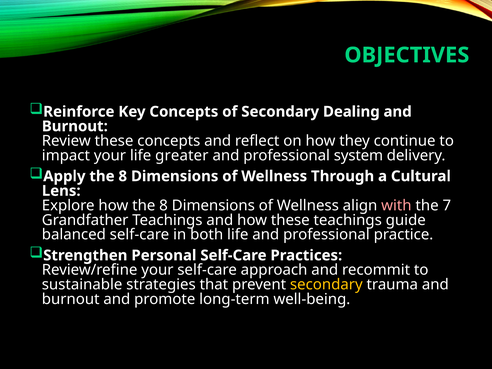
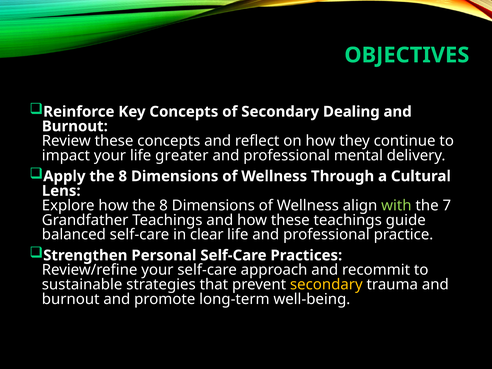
system: system -> mental (358, 156)
with colour: pink -> light green (396, 205)
both: both -> clear (207, 235)
